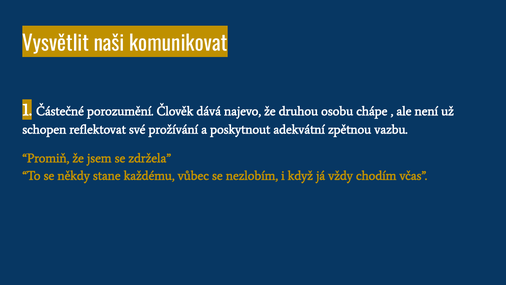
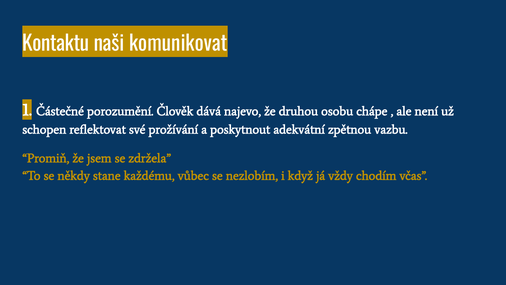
Vysvětlit: Vysvětlit -> Kontaktu (56, 44)
